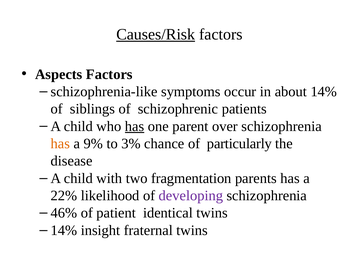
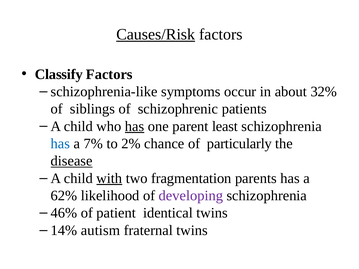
Aspects: Aspects -> Classify (59, 74)
14%: 14% -> 32% (324, 92)
over: over -> least (225, 126)
has colour: orange -> blue (60, 144)
9%: 9% -> 7% (93, 144)
3%: 3% -> 2% (131, 144)
disease underline: none -> present (72, 161)
with underline: none -> present (109, 178)
22%: 22% -> 62% (64, 196)
insight: insight -> autism (100, 231)
